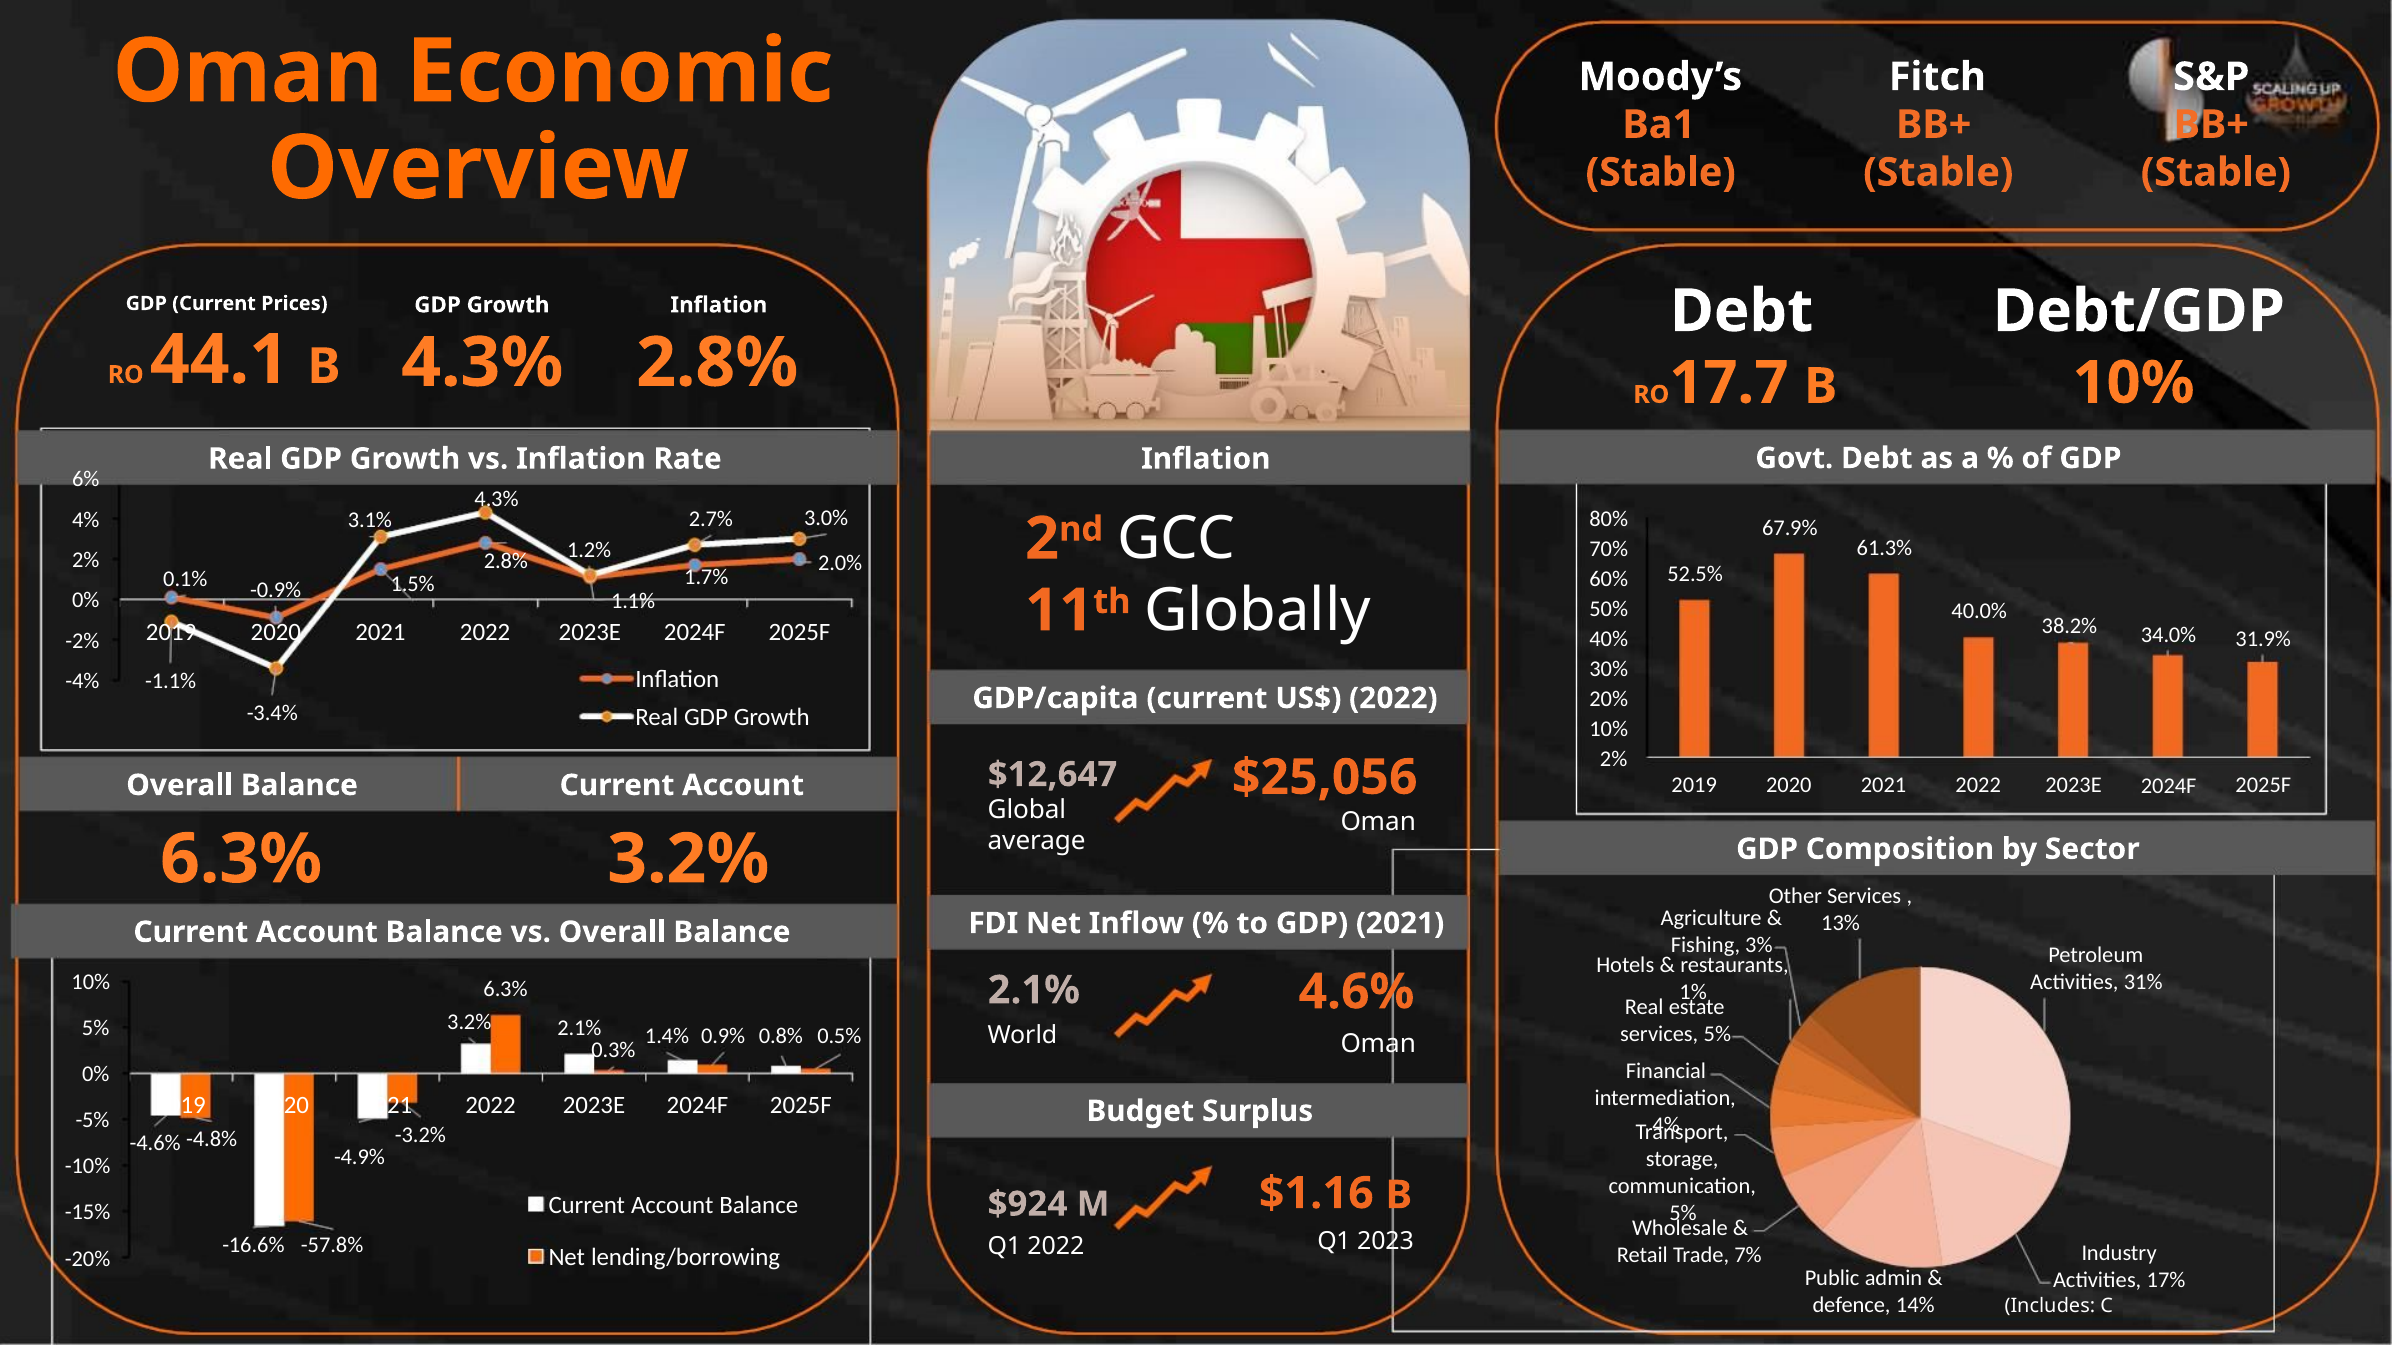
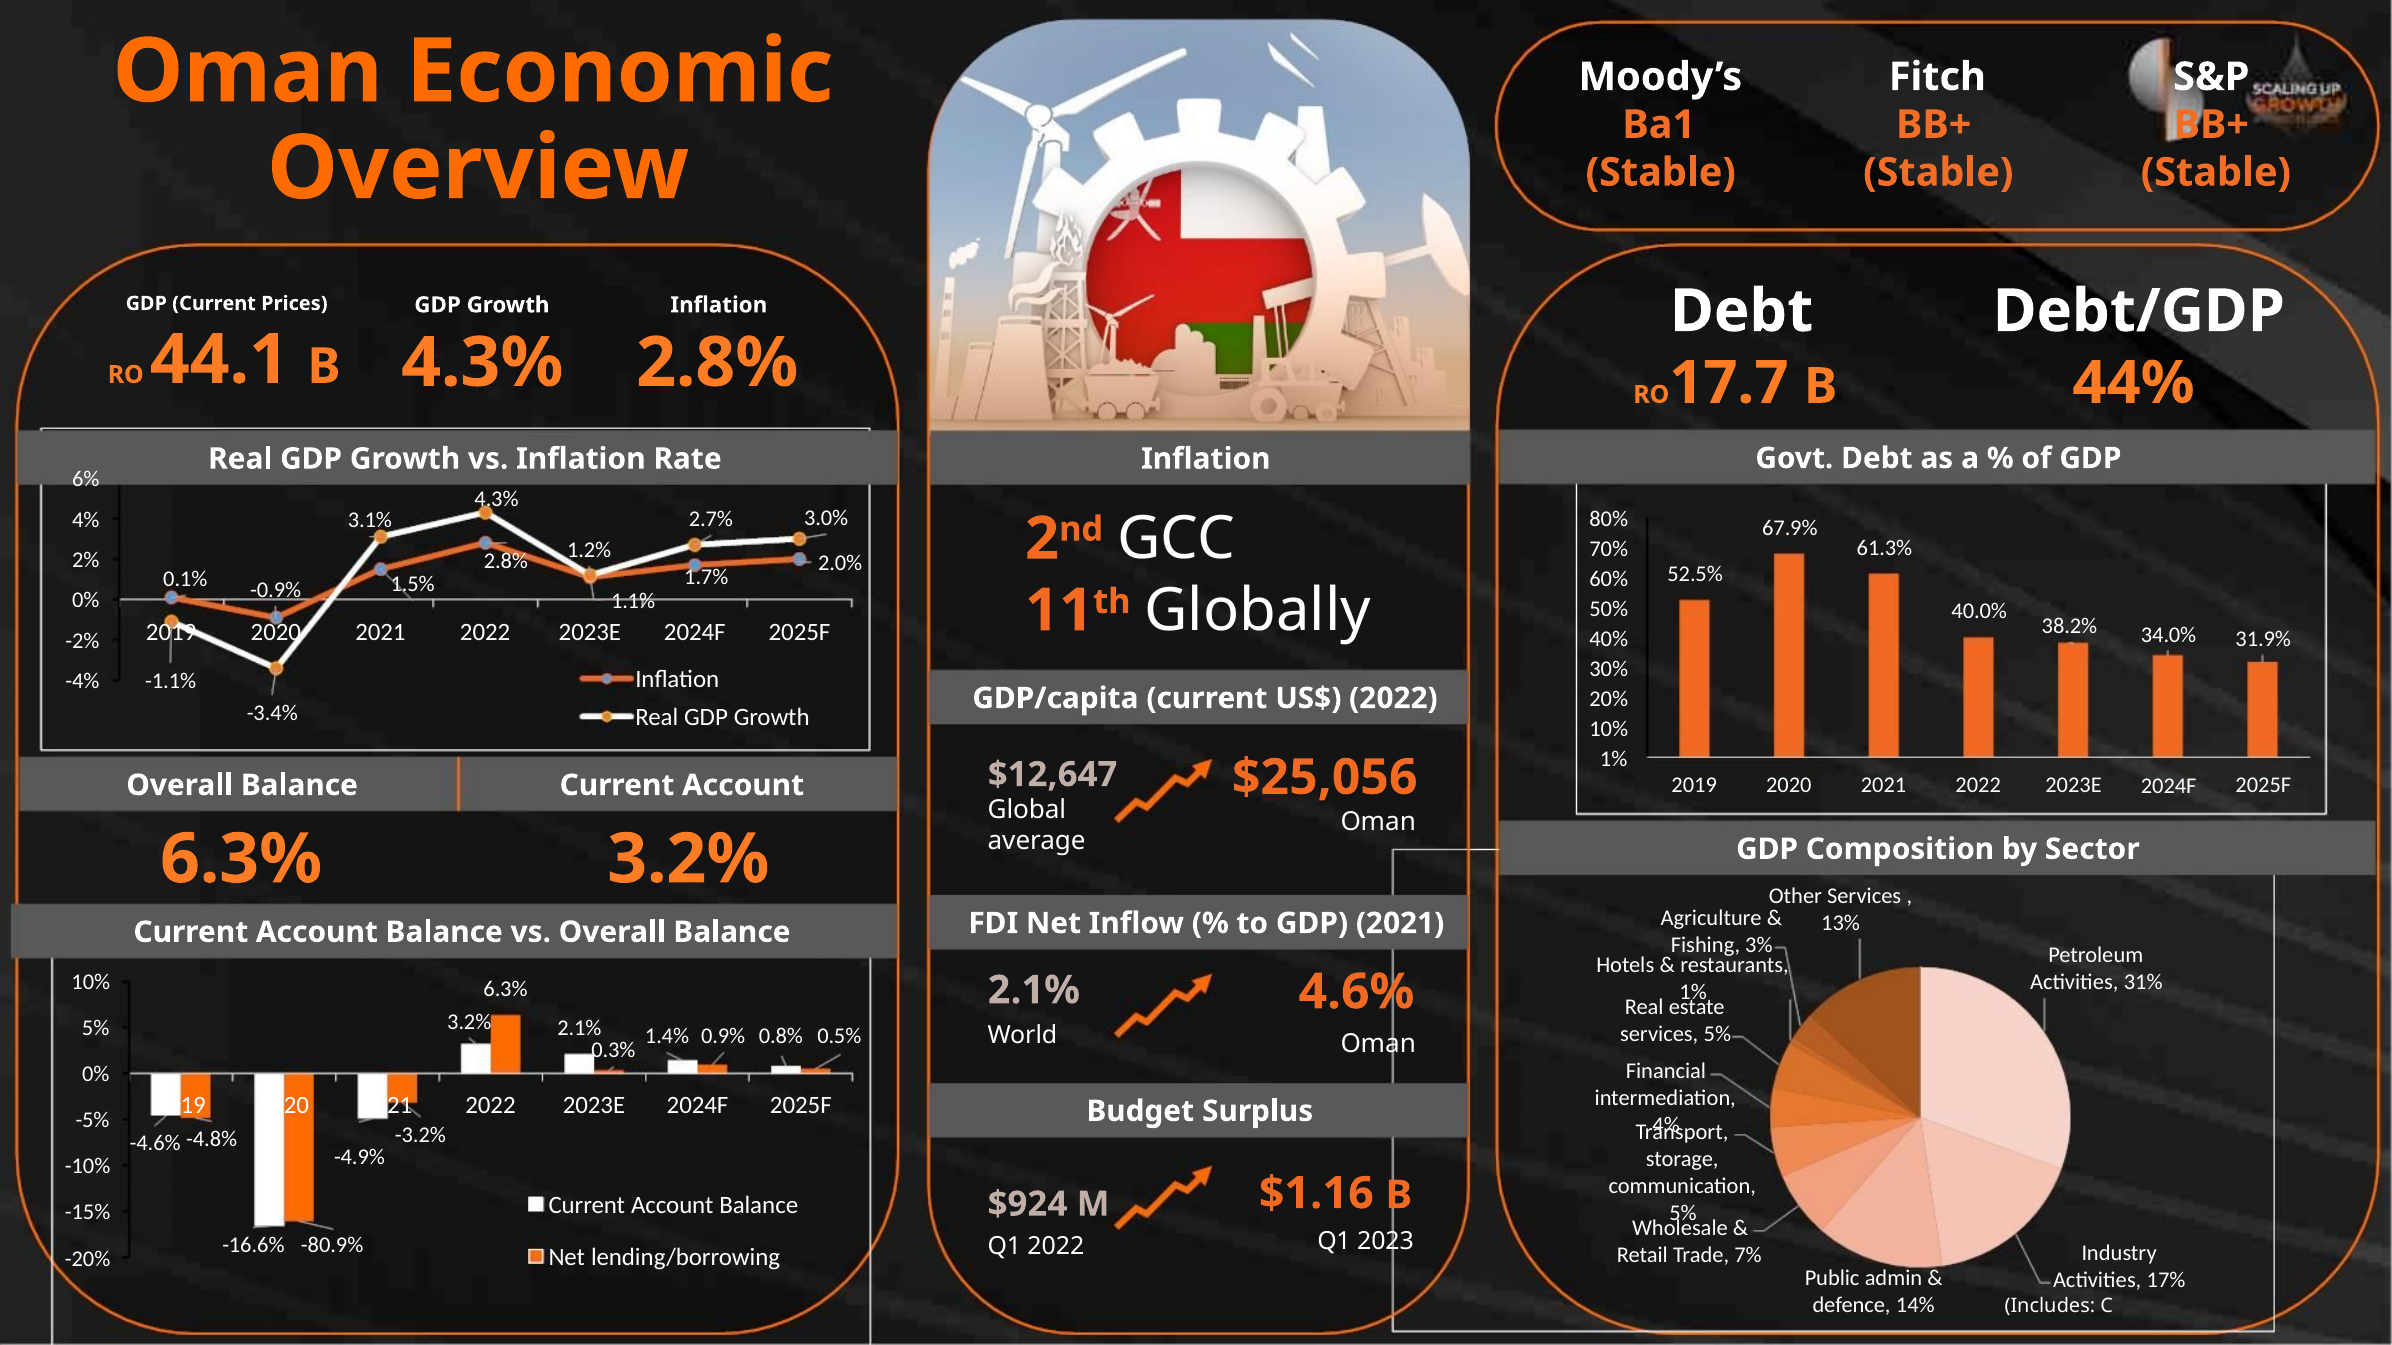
10%: 10% -> 44% (2134, 383)
2%: 2% -> 1% (1614, 759)
-57.8%: -57.8% -> -80.9% (332, 1246)
